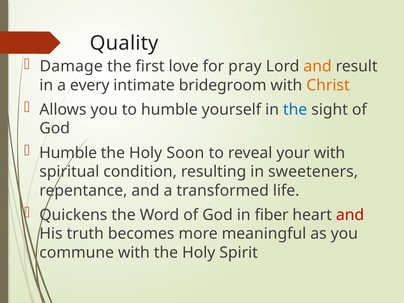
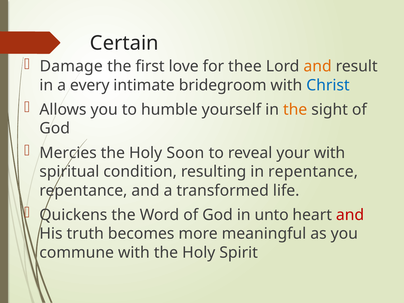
Quality: Quality -> Certain (124, 43)
pray: pray -> thee (245, 66)
Christ colour: orange -> blue (328, 85)
the colour: blue -> orange (295, 110)
Humble: Humble -> Mercies (68, 153)
in sweeteners: sweeteners -> repentance (313, 172)
fiber: fiber -> unto (272, 215)
